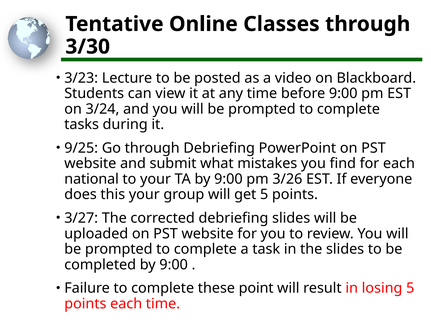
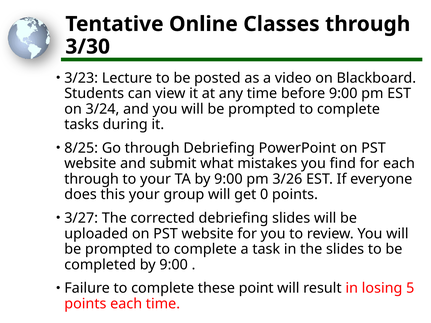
9/25: 9/25 -> 8/25 (81, 148)
national: national -> through (92, 179)
get 5: 5 -> 0 (264, 195)
